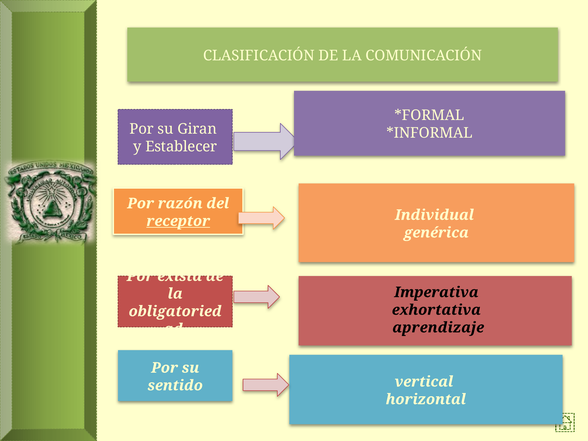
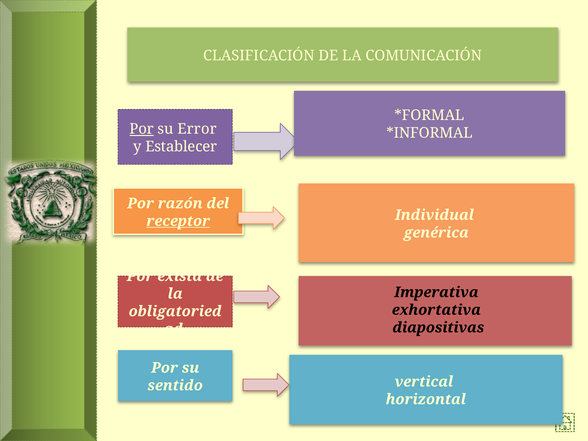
Por underline: none -> present (142, 129)
Giran: Giran -> Error (197, 129)
aprendizaje: aprendizaje -> diapositivas (438, 328)
